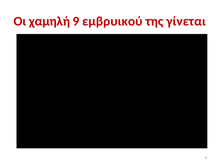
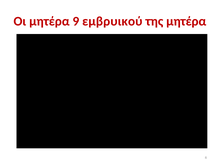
Οι χαμηλή: χαμηλή -> μητέρα (49, 21)
της γίνεται: γίνεται -> μητέρα (186, 21)
